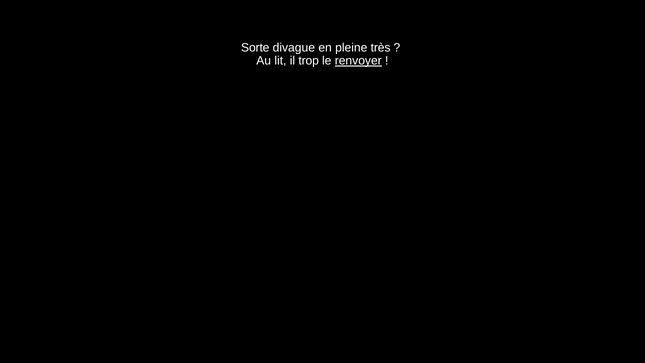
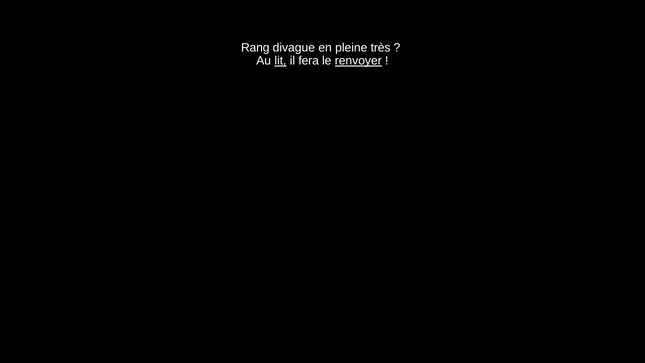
Sorte: Sorte -> Rang (255, 48)
lit underline: none -> present (280, 61)
trop: trop -> fera (309, 61)
